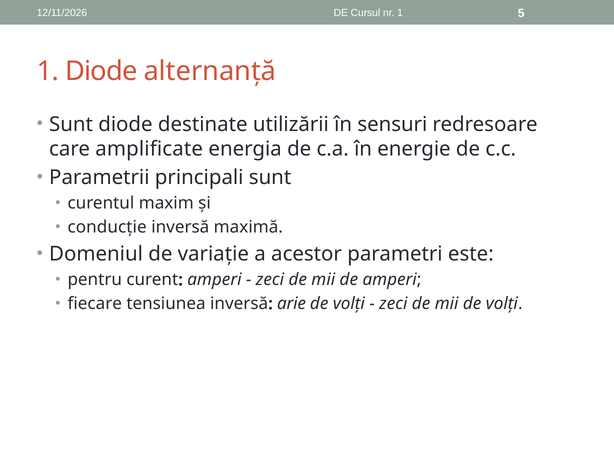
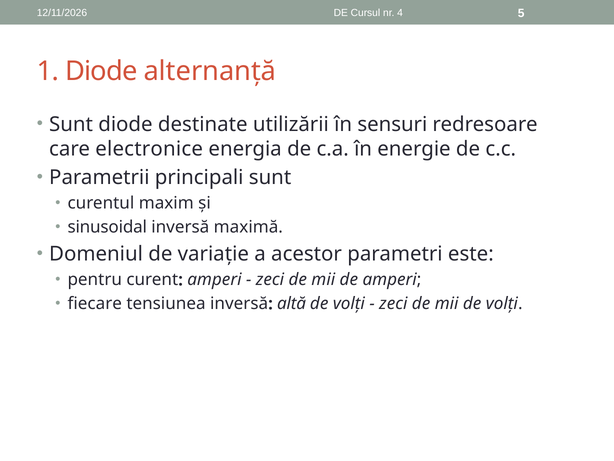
nr 1: 1 -> 4 (400, 13)
amplificate: amplificate -> electronice (149, 149)
conducție: conducție -> sinusoidal (107, 227)
arie: arie -> altă (292, 303)
